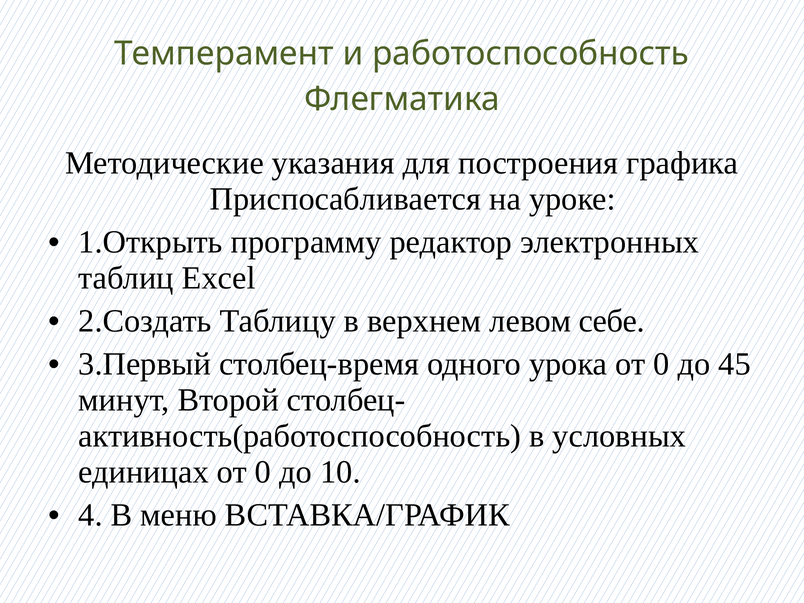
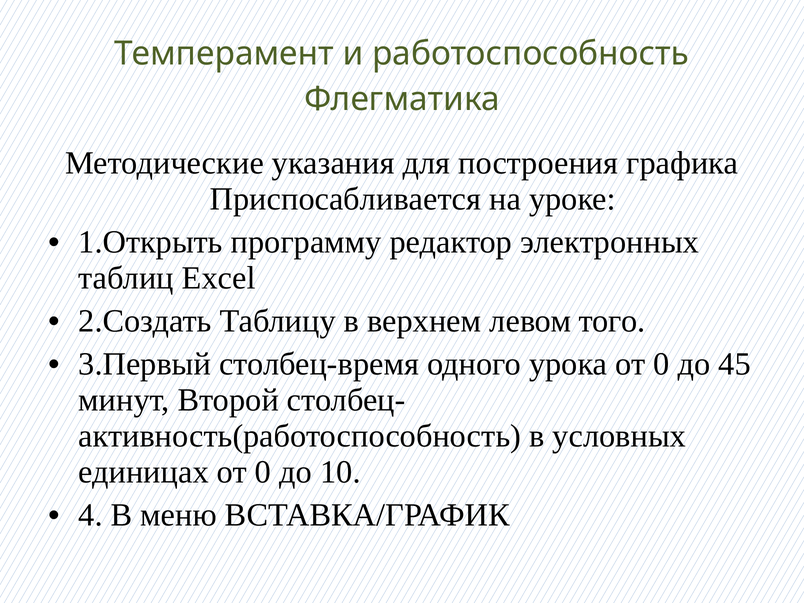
себе: себе -> того (612, 321)
